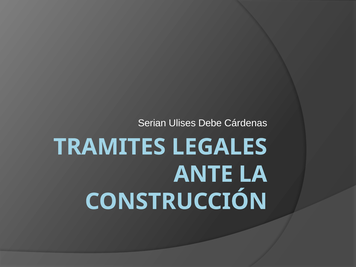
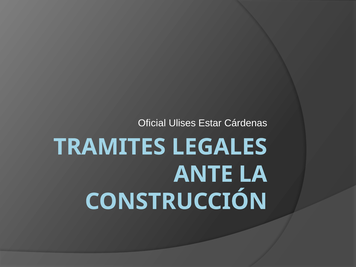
Serian: Serian -> Oficial (152, 123)
Debe: Debe -> Estar (210, 123)
